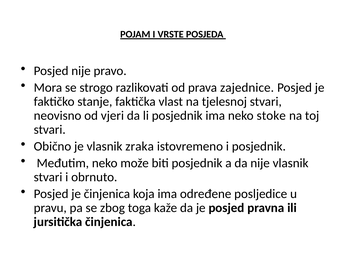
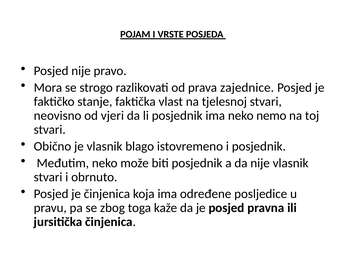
stoke: stoke -> nemo (271, 116)
zraka: zraka -> blago (140, 147)
